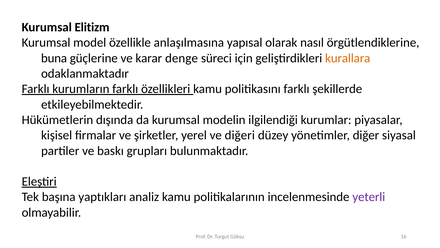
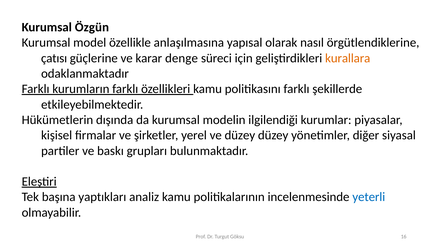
Elitizm: Elitizm -> Özgün (92, 27)
buna: buna -> çatısı (54, 58)
ve diğeri: diğeri -> düzey (240, 135)
yeterli colour: purple -> blue (369, 197)
